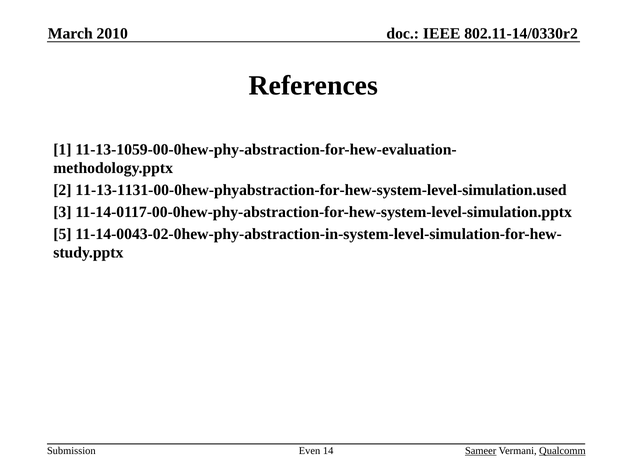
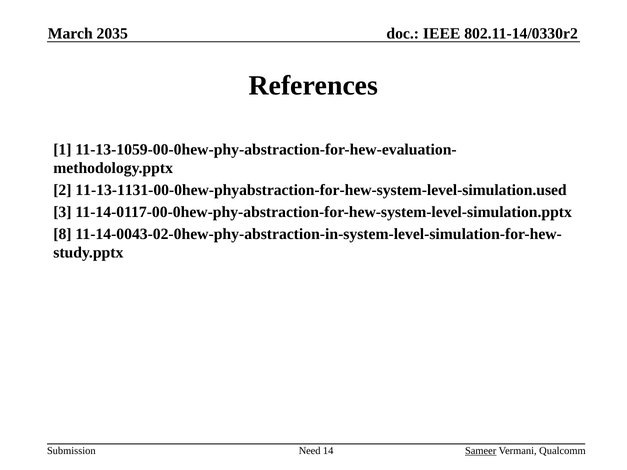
2010: 2010 -> 2035 (112, 33)
5: 5 -> 8 (62, 234)
Qualcomm underline: present -> none (562, 451)
Even: Even -> Need (310, 451)
